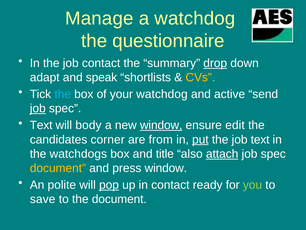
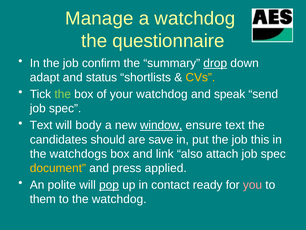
job contact: contact -> confirm (101, 63)
speak: speak -> status (102, 77)
the colour: light blue -> light green (63, 94)
active: active -> speak (230, 94)
job underline: present -> none (38, 108)
ensure edit: edit -> text (235, 125)
corner: corner -> should (108, 139)
from: from -> save (161, 139)
put underline: present -> none (200, 139)
job text: text -> this (260, 139)
title: title -> link (165, 154)
attach underline: present -> none (222, 154)
press window: window -> applied (166, 168)
you colour: light green -> pink (253, 185)
save: save -> them (43, 199)
the document: document -> watchdog (119, 199)
